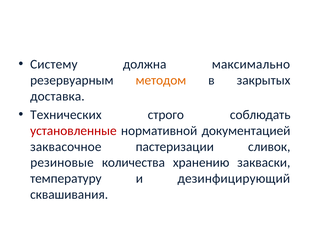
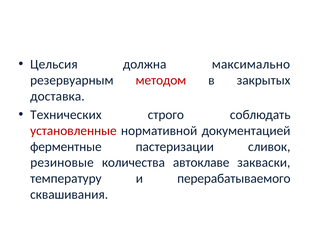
Систему: Систему -> Цельсия (54, 65)
методом colour: orange -> red (161, 81)
заквасочное: заквасочное -> ферментные (66, 147)
хранению: хранению -> автоклаве (201, 163)
дезинфицирующий: дезинфицирующий -> перерабатываемого (234, 179)
